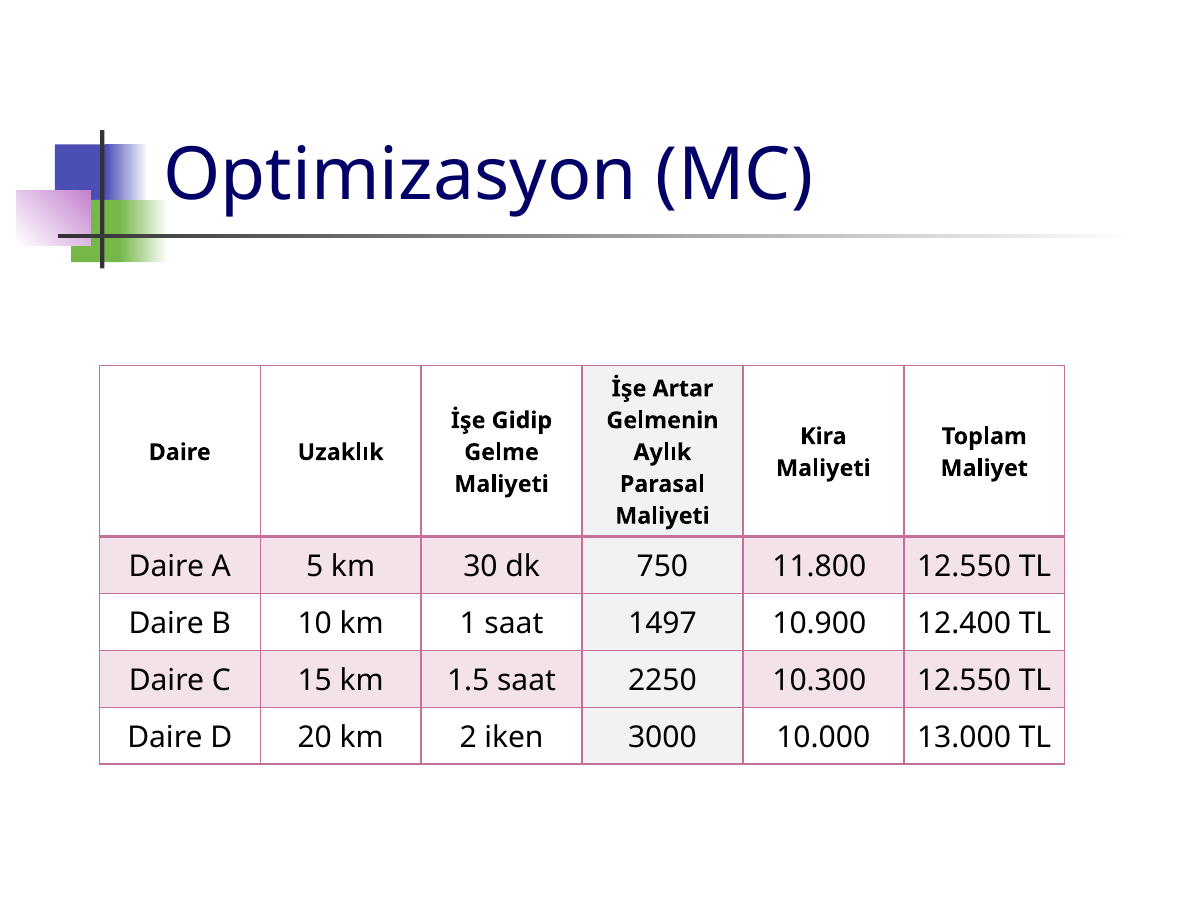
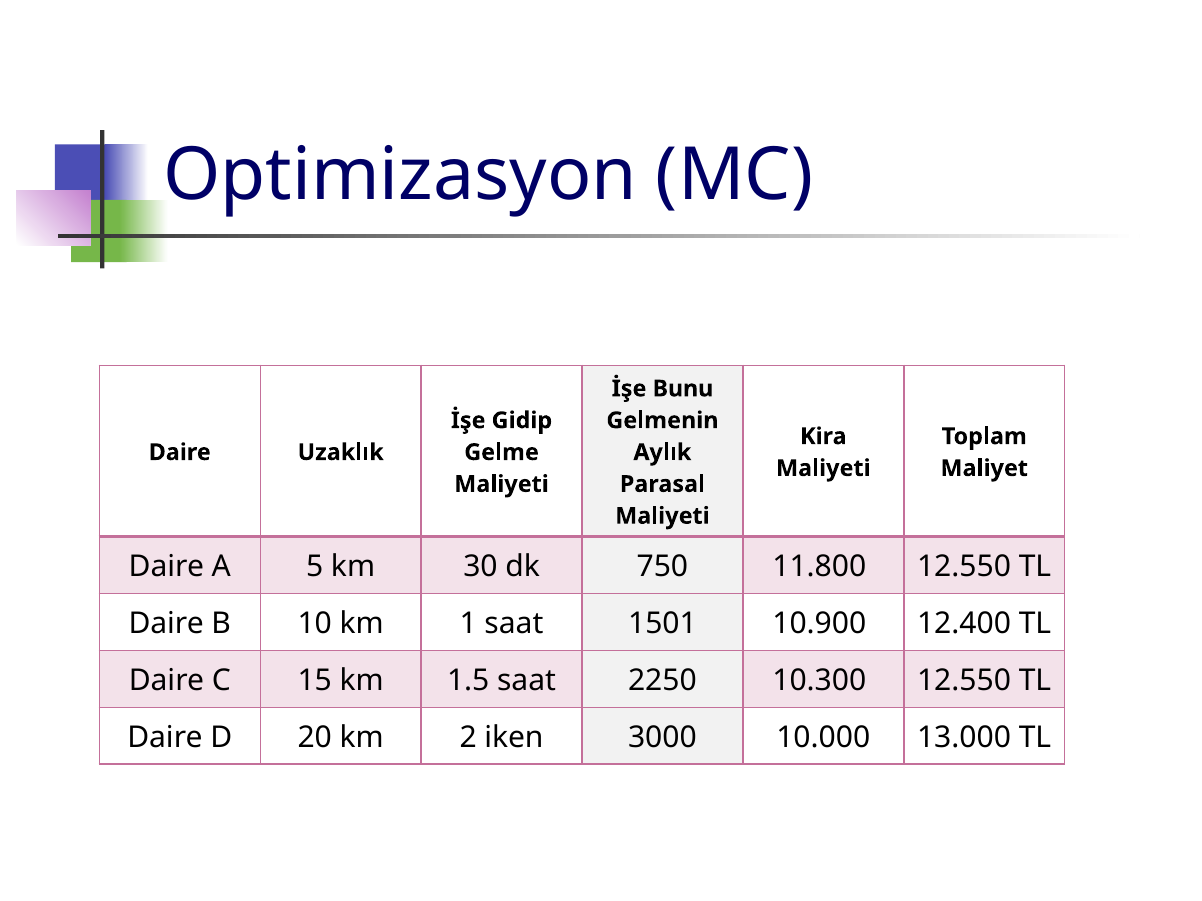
Artar: Artar -> Bunu (683, 389)
1497: 1497 -> 1501 (662, 624)
